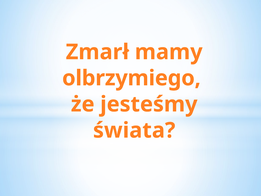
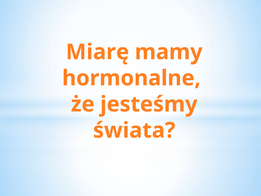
Zmarł: Zmarł -> Miarę (97, 52)
olbrzymiego: olbrzymiego -> hormonalne (131, 78)
